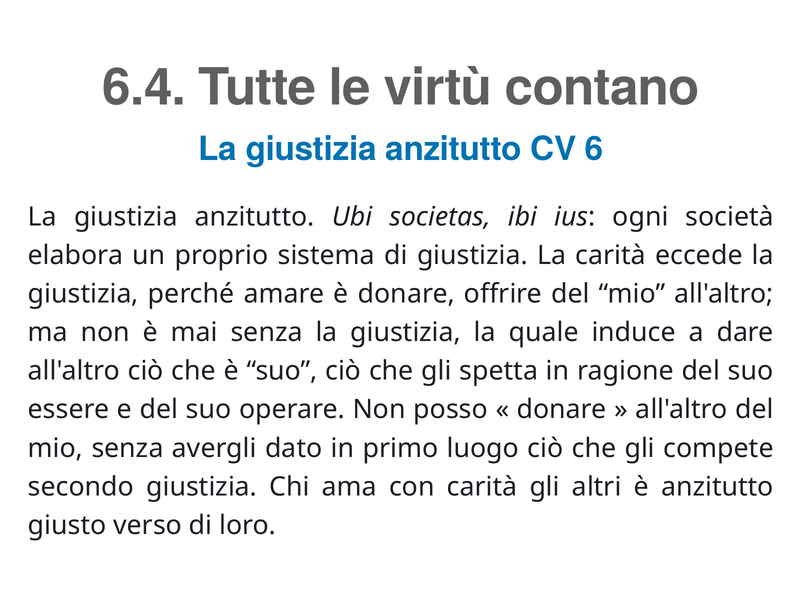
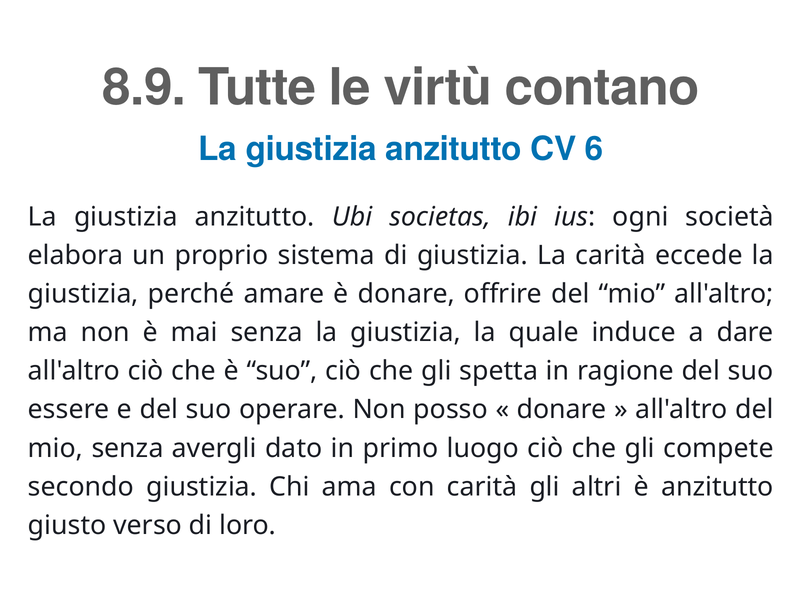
6.4: 6.4 -> 8.9 (144, 88)
